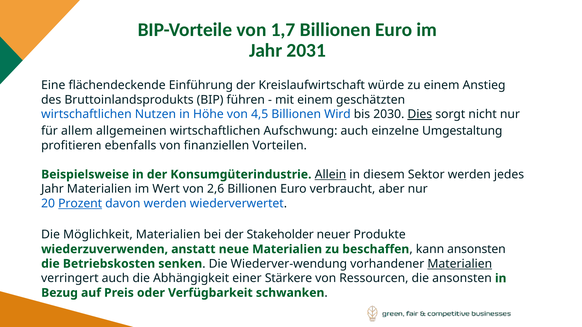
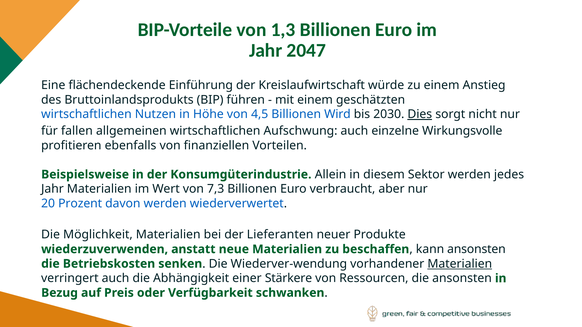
1,7: 1,7 -> 1,3 (283, 30)
2031: 2031 -> 2047 (306, 51)
allem: allem -> fallen (77, 131)
Umgestaltung: Umgestaltung -> Wirkungsvolle (462, 131)
Allein underline: present -> none (331, 175)
2,6: 2,6 -> 7,3 (216, 189)
Prozent underline: present -> none (80, 204)
Stakeholder: Stakeholder -> Lieferanten (280, 235)
